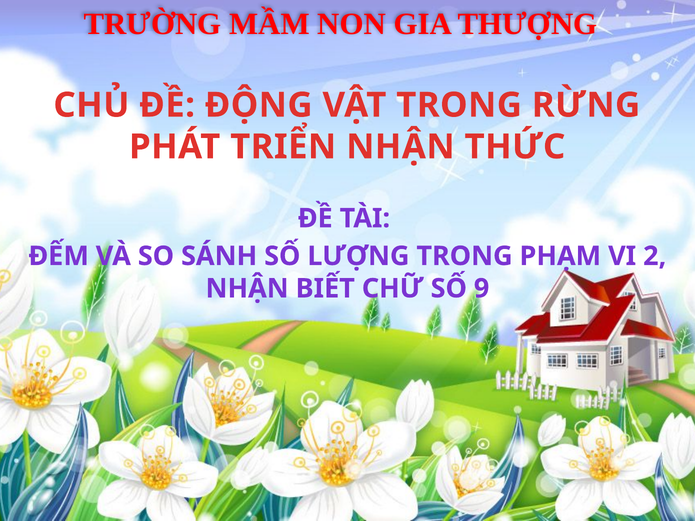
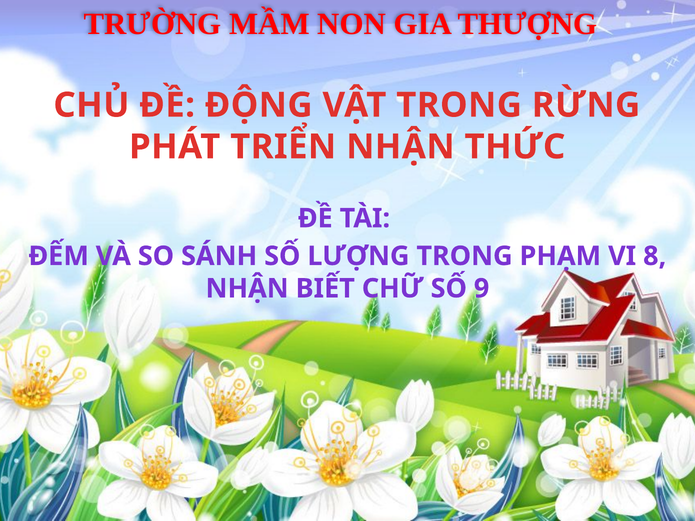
2: 2 -> 8 (655, 256)
